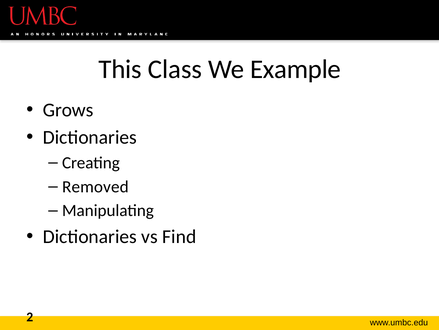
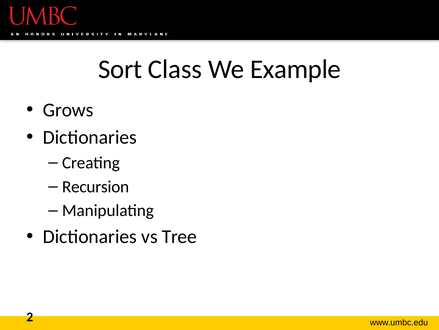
This: This -> Sort (120, 69)
Removed: Removed -> Recursion (96, 186)
Find: Find -> Tree (179, 236)
